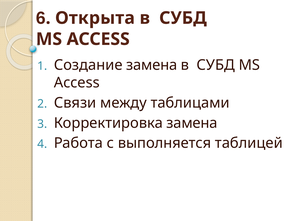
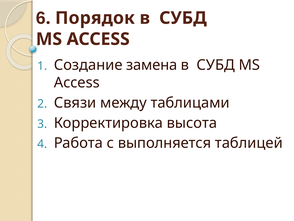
Открыта: Открыта -> Порядок (95, 18)
Корректировка замена: замена -> высота (192, 123)
